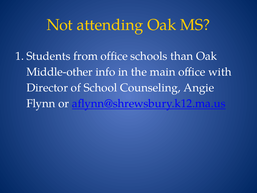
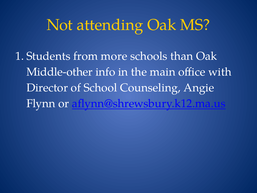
from office: office -> more (114, 56)
